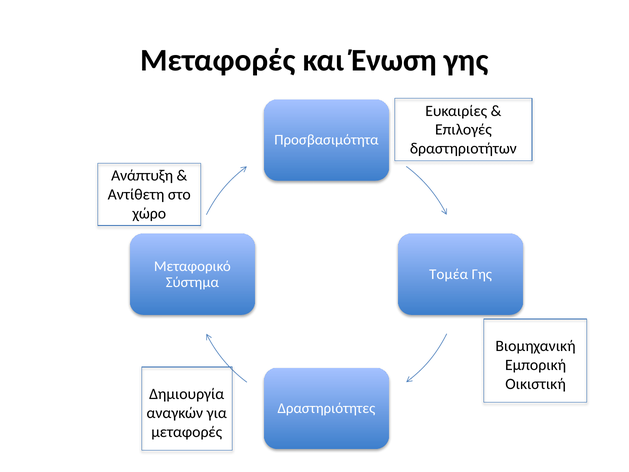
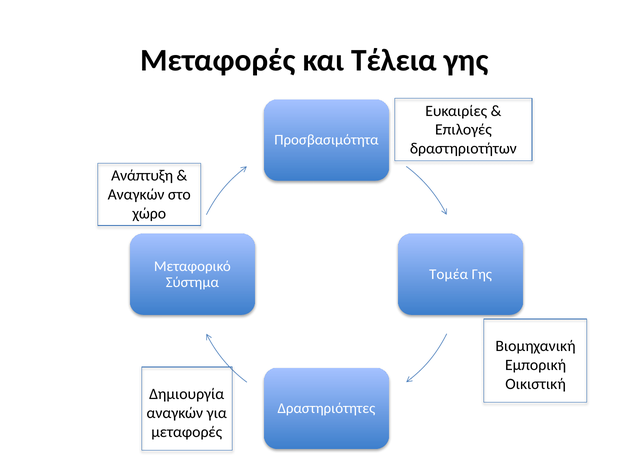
Ένωση: Ένωση -> Τέλεια (394, 60)
Αντίθετη: Αντίθετη -> Αναγκών (136, 194)
